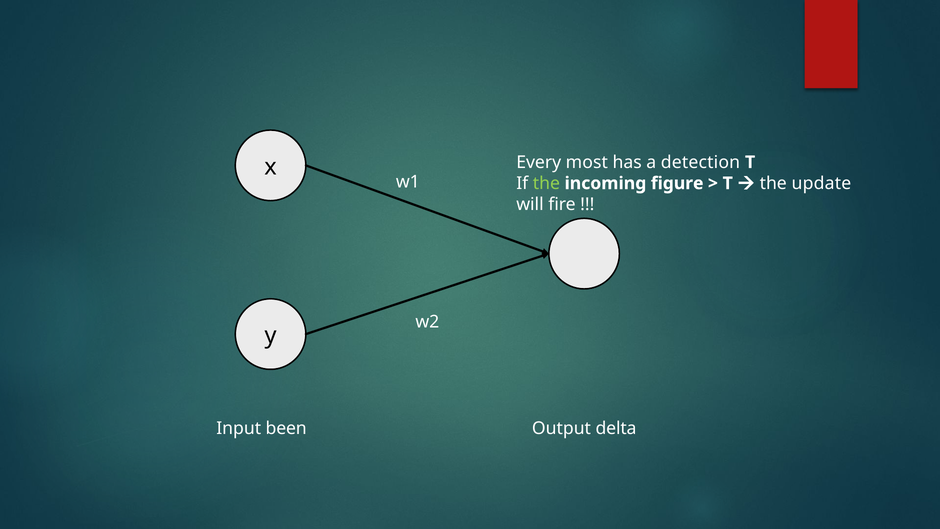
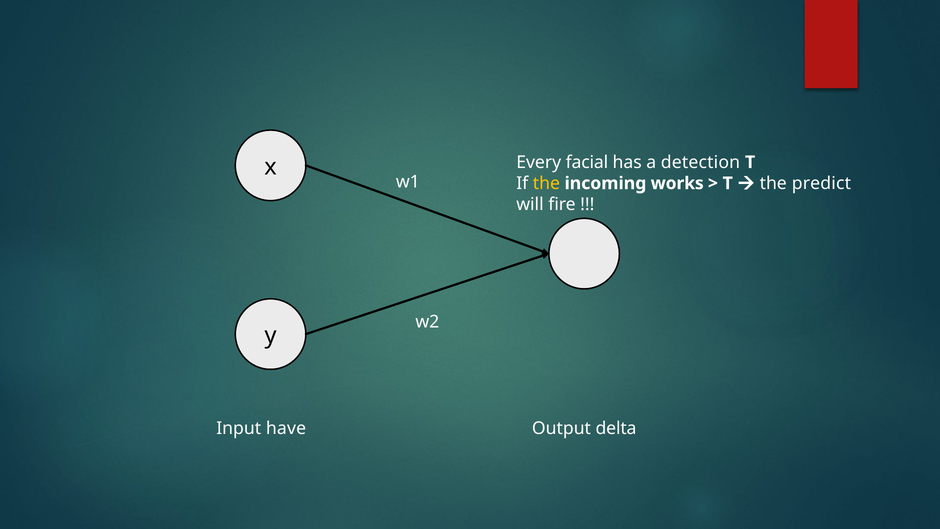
most: most -> facial (587, 162)
the colour: light green -> yellow (546, 183)
figure: figure -> works (677, 183)
update: update -> predict (821, 183)
been: been -> have (286, 428)
